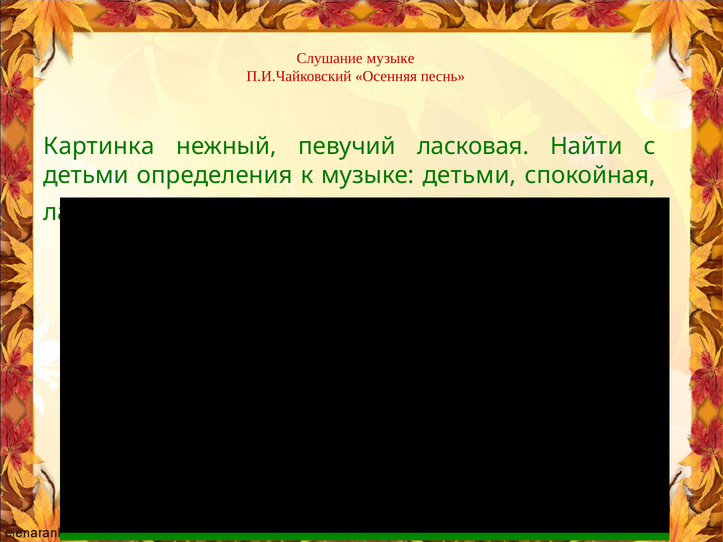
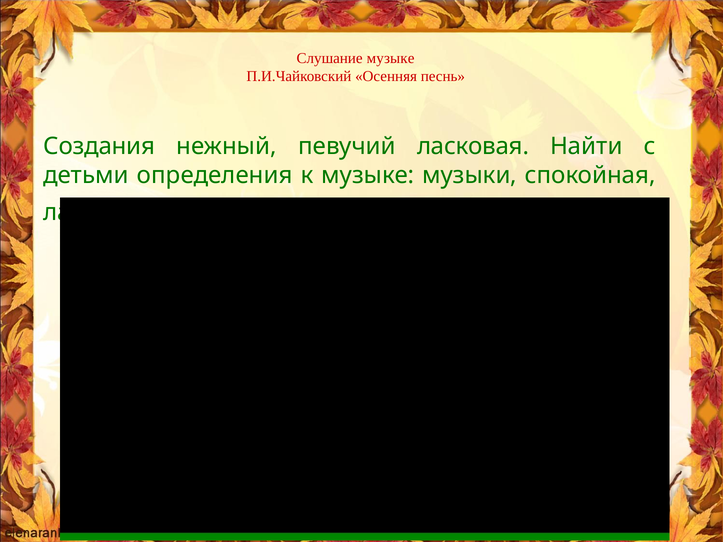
Картинка: Картинка -> Создания (99, 146)
музыке детьми: детьми -> музыки (470, 175)
